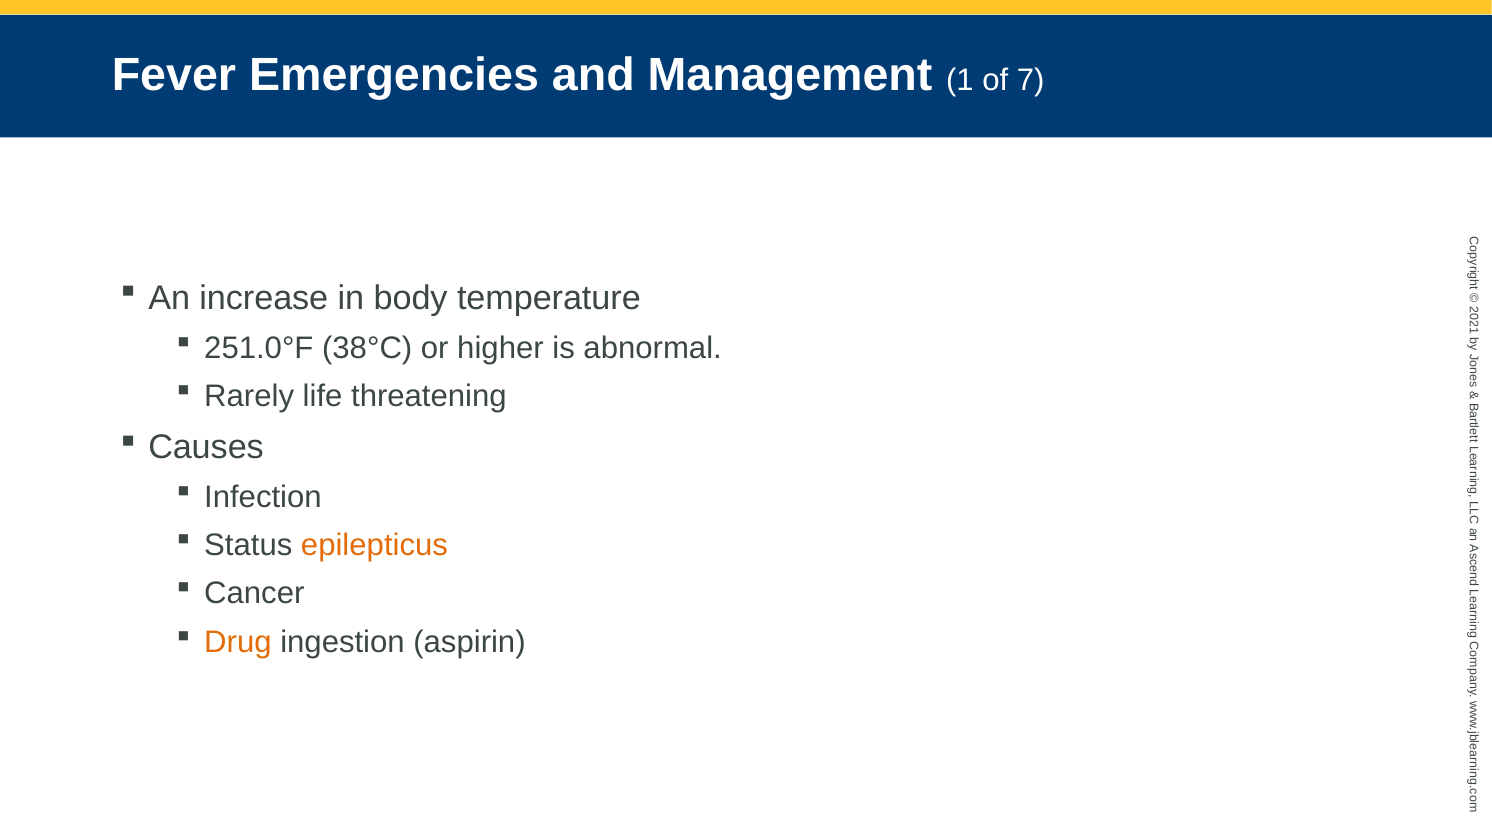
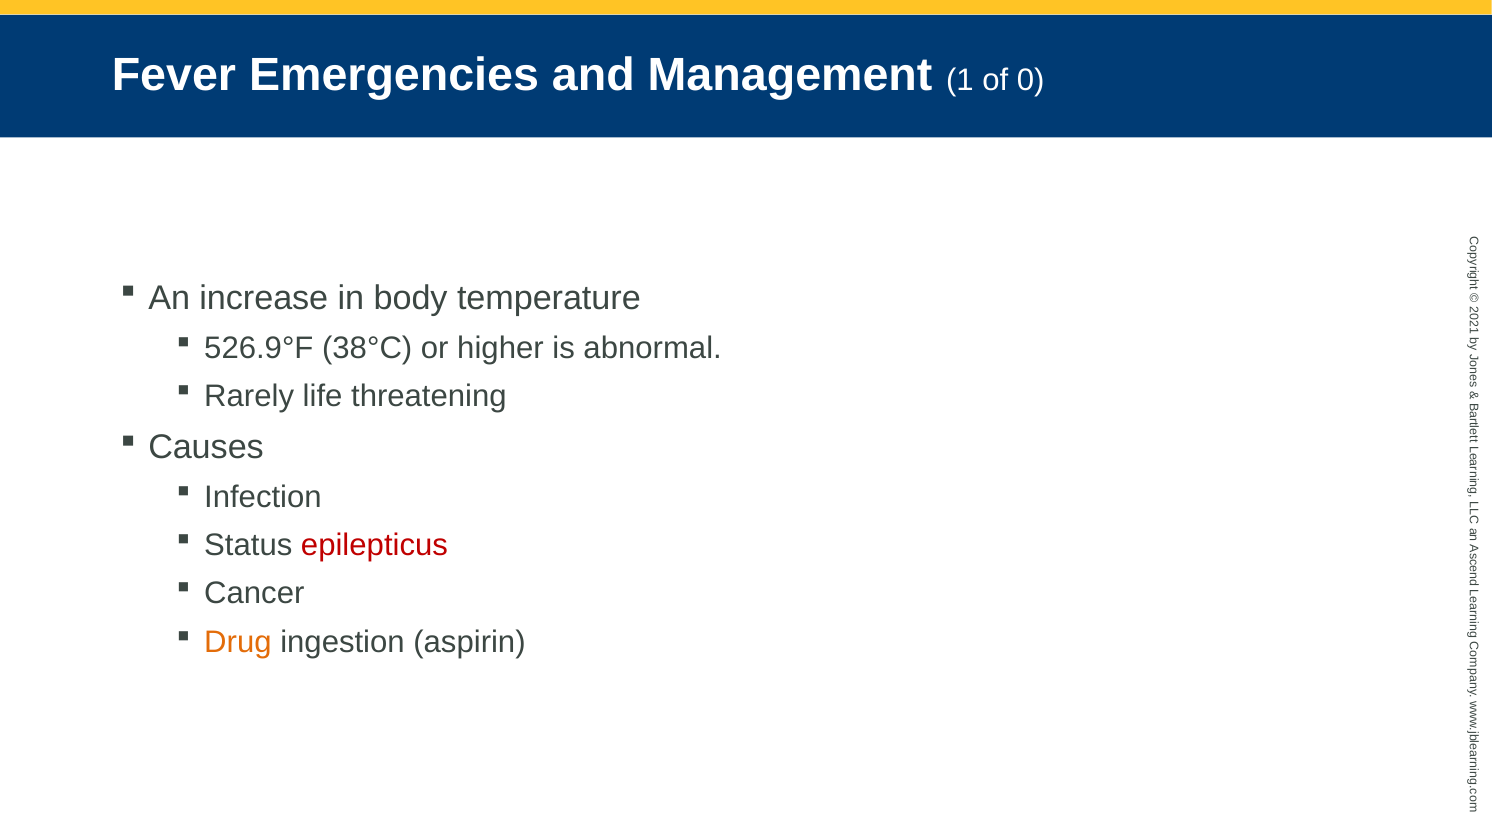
of 7: 7 -> 0 (1031, 80)
251.0°F: 251.0°F -> 526.9°F (259, 348)
epilepticus colour: orange -> red (374, 546)
